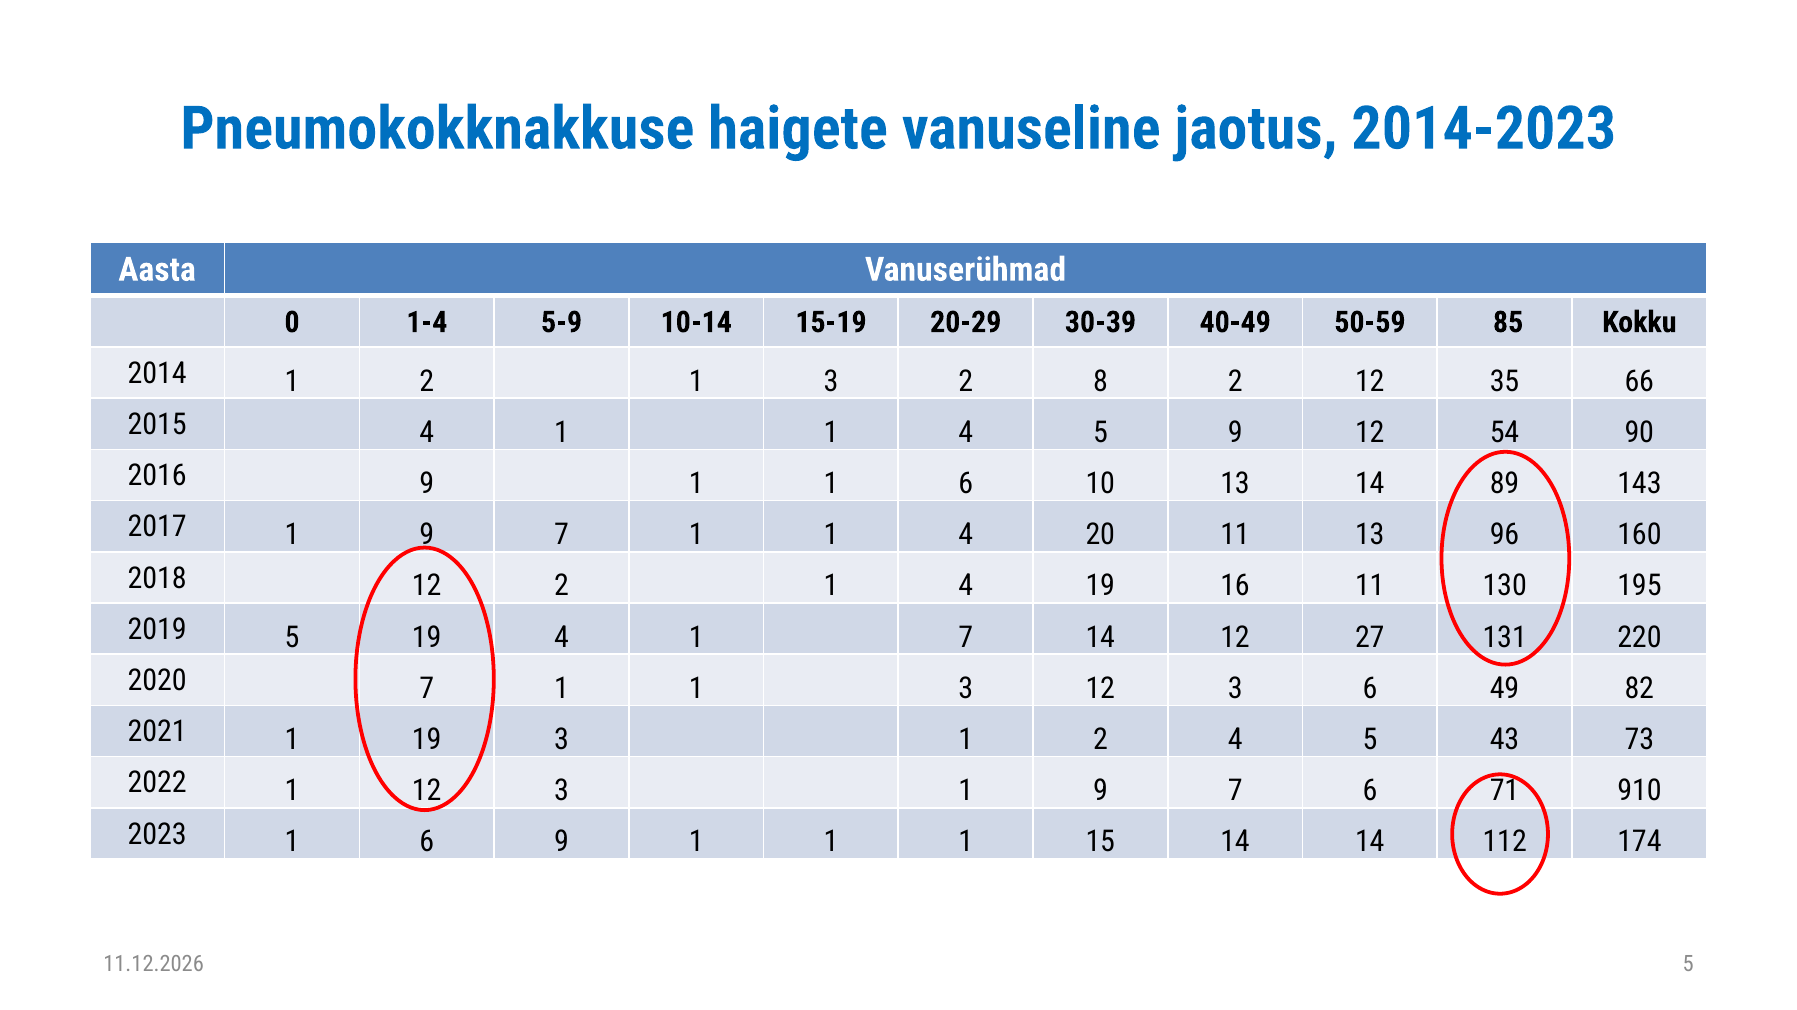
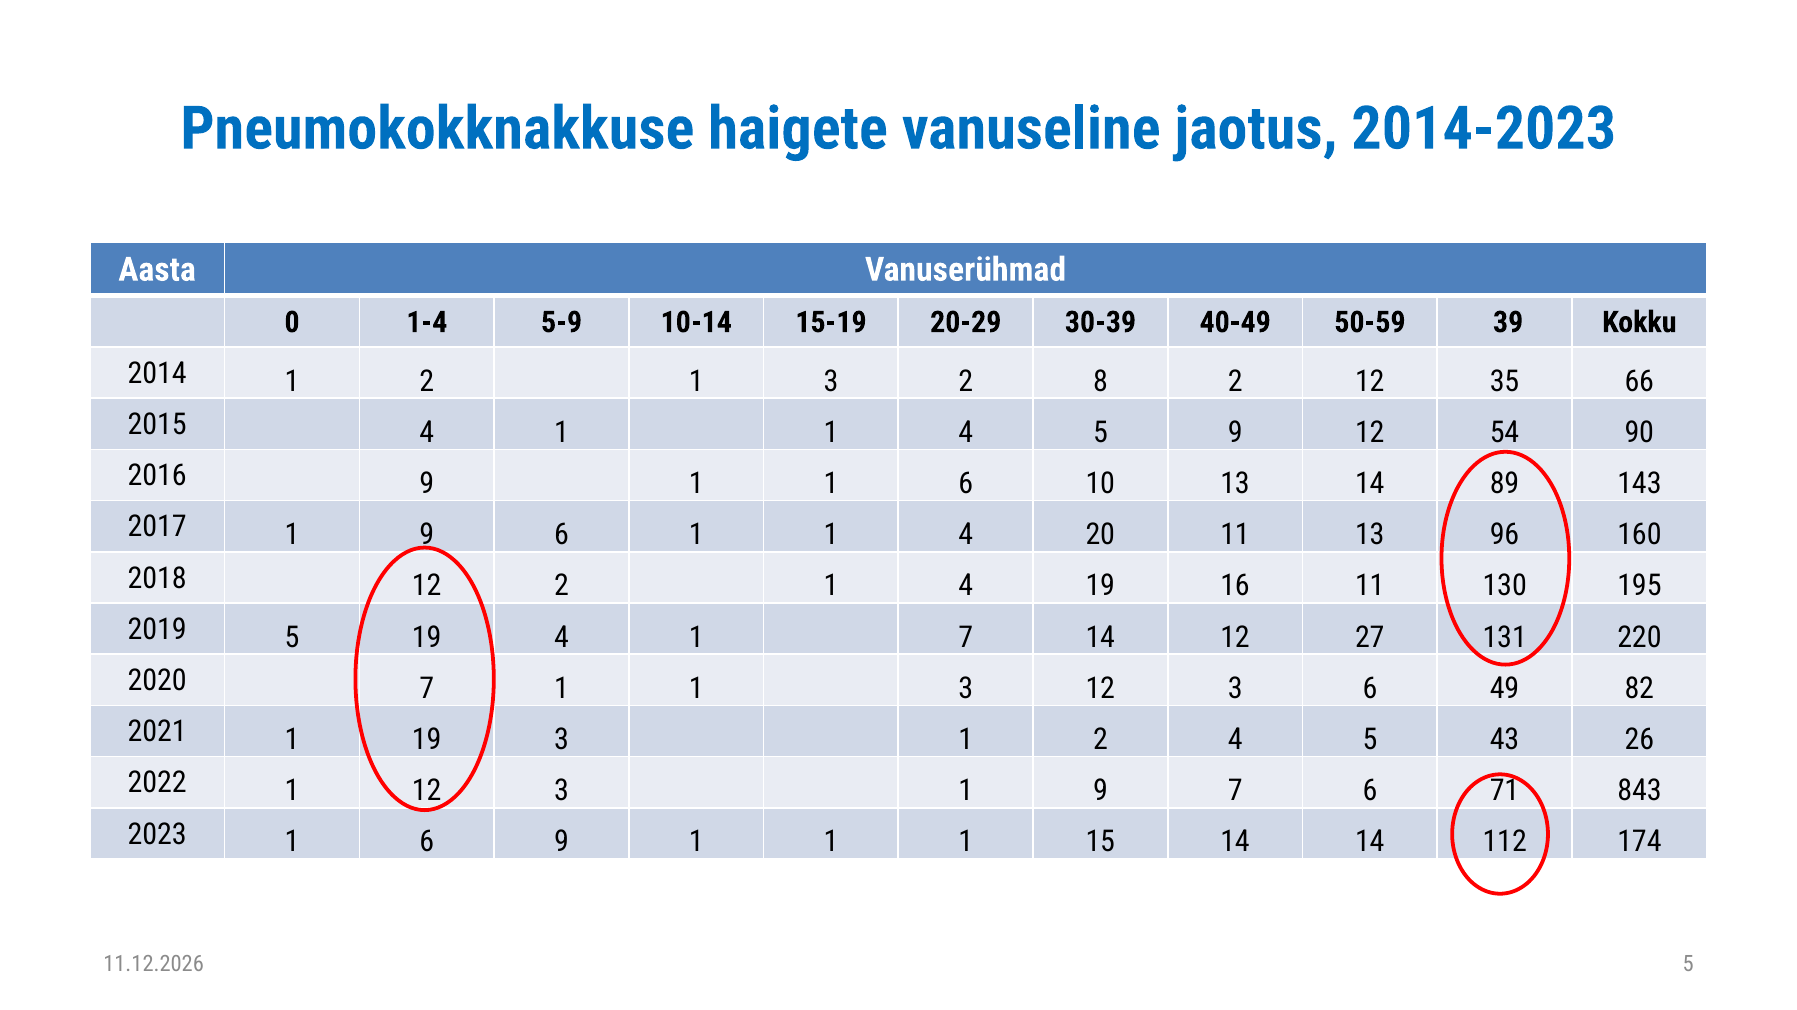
85: 85 -> 39 (1508, 322)
2017 1 9 7: 7 -> 6 (562, 535)
73: 73 -> 26 (1639, 740)
910: 910 -> 843 (1639, 791)
